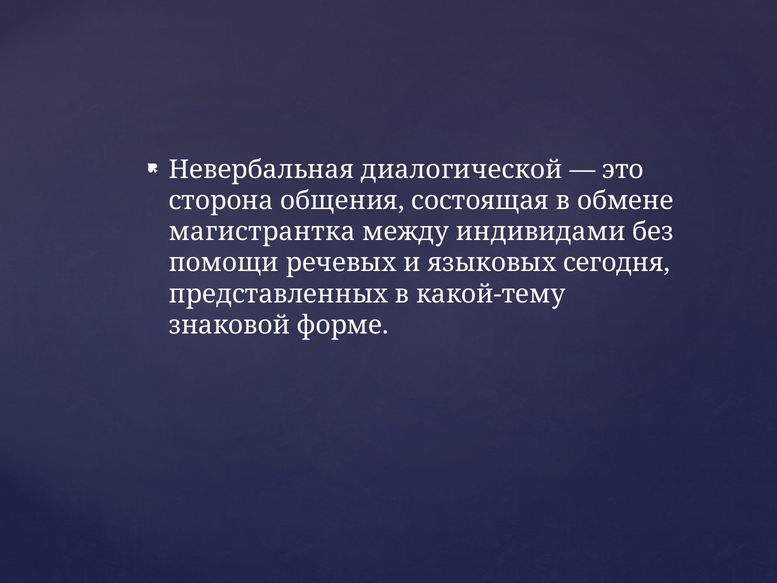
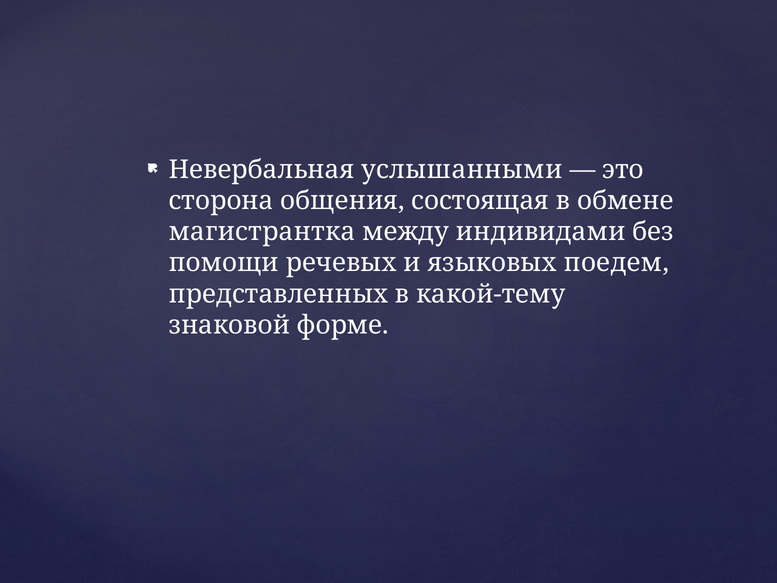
диалогической: диалогической -> услышанными (462, 170)
сегодня: сегодня -> поедем (616, 263)
